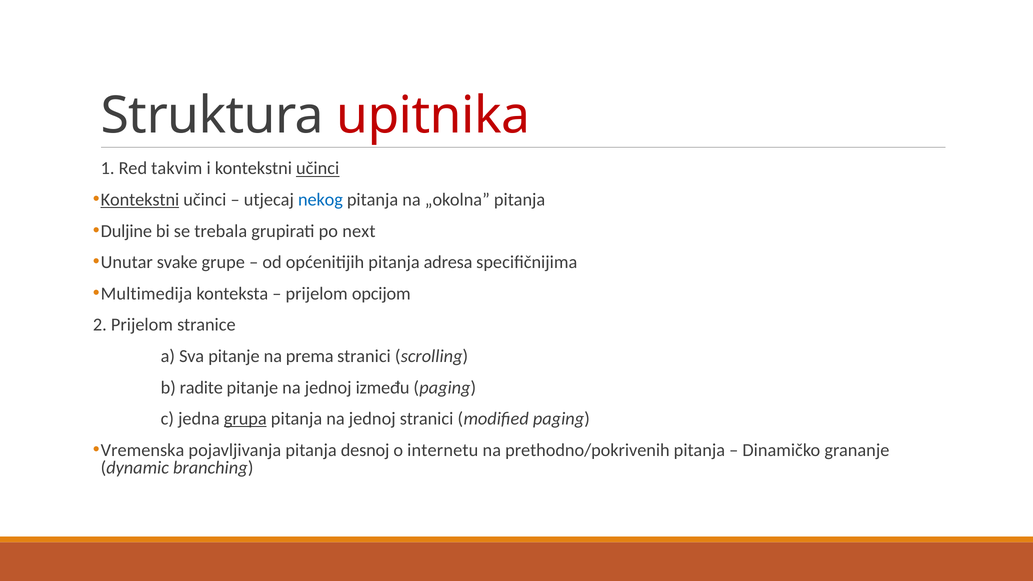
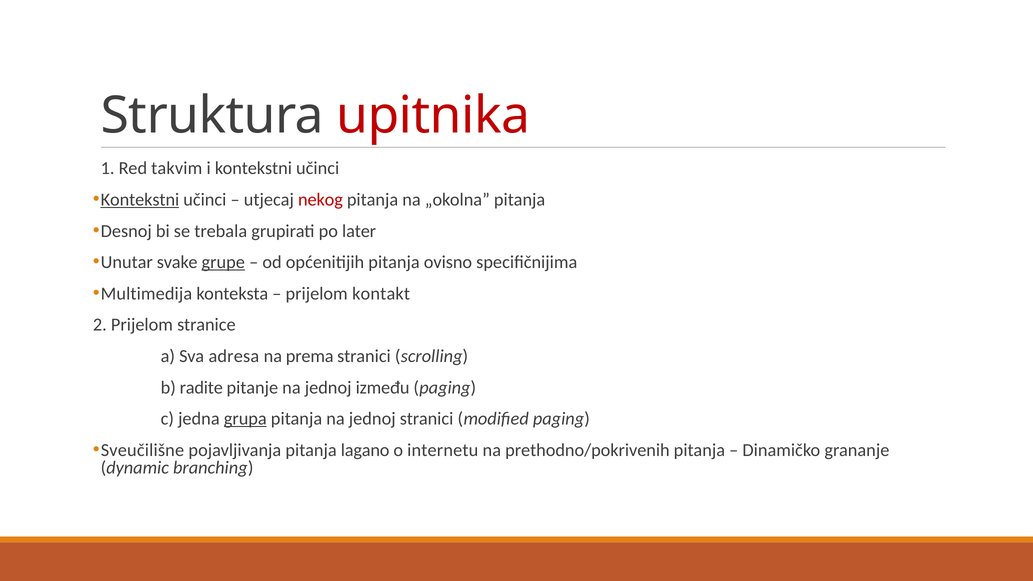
učinci underline: present -> none (318, 168)
nekog colour: blue -> red (320, 200)
Duljine: Duljine -> Desnoj (126, 231)
next: next -> later (359, 231)
grupe underline: none -> present (223, 262)
adresa: adresa -> ovisno (448, 262)
opcijom: opcijom -> kontakt (381, 294)
Sva pitanje: pitanje -> adresa (234, 356)
Vremenska: Vremenska -> Sveučilišne (142, 450)
desnoj: desnoj -> lagano (365, 450)
